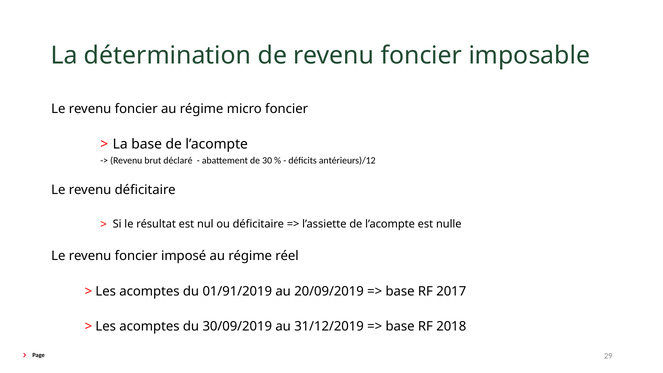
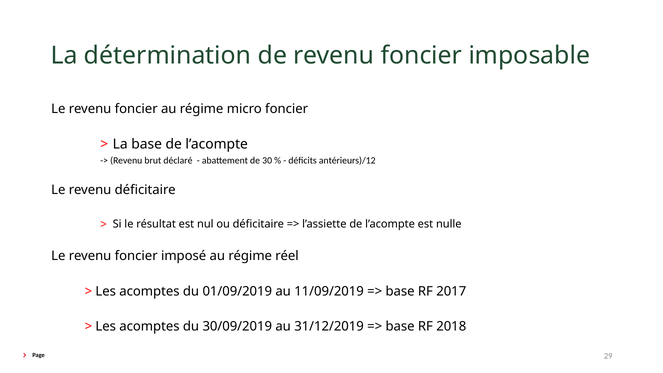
01/91/2019: 01/91/2019 -> 01/09/2019 (237, 291)
20/09/2019: 20/09/2019 -> 11/09/2019 (329, 291)
